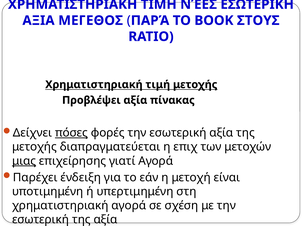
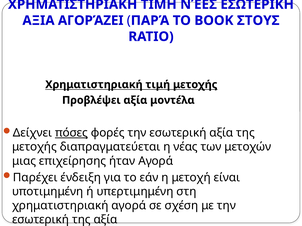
ΜΕΓΕΘΟΣ: ΜΕΓΕΘΟΣ -> ΑΓΟΡΆΖΕΙ (91, 21)
πίνακας: πίνακας -> μοντέλα (172, 100)
επιχ: επιχ -> νέας (186, 147)
μιας underline: present -> none (24, 161)
γιατί: γιατί -> ήταν (122, 161)
